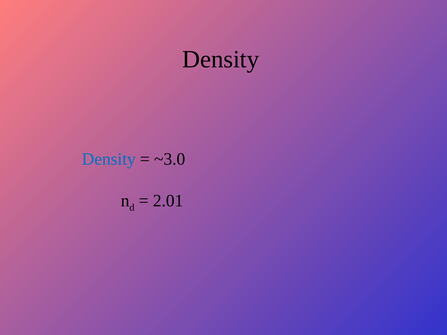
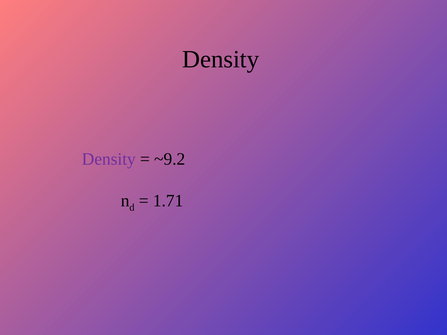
Density colour: blue -> purple (109, 159)
~3.0: ~3.0 -> ~9.2 (170, 159)
2.01: 2.01 -> 1.71 (168, 201)
